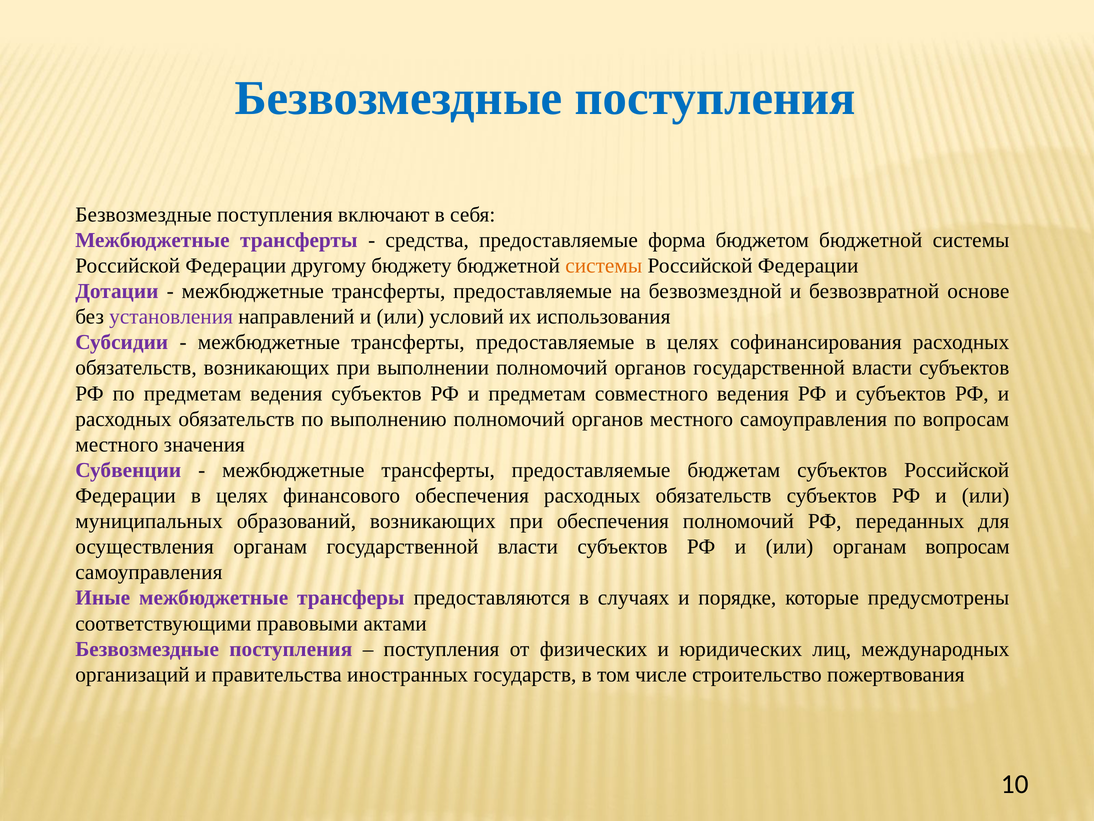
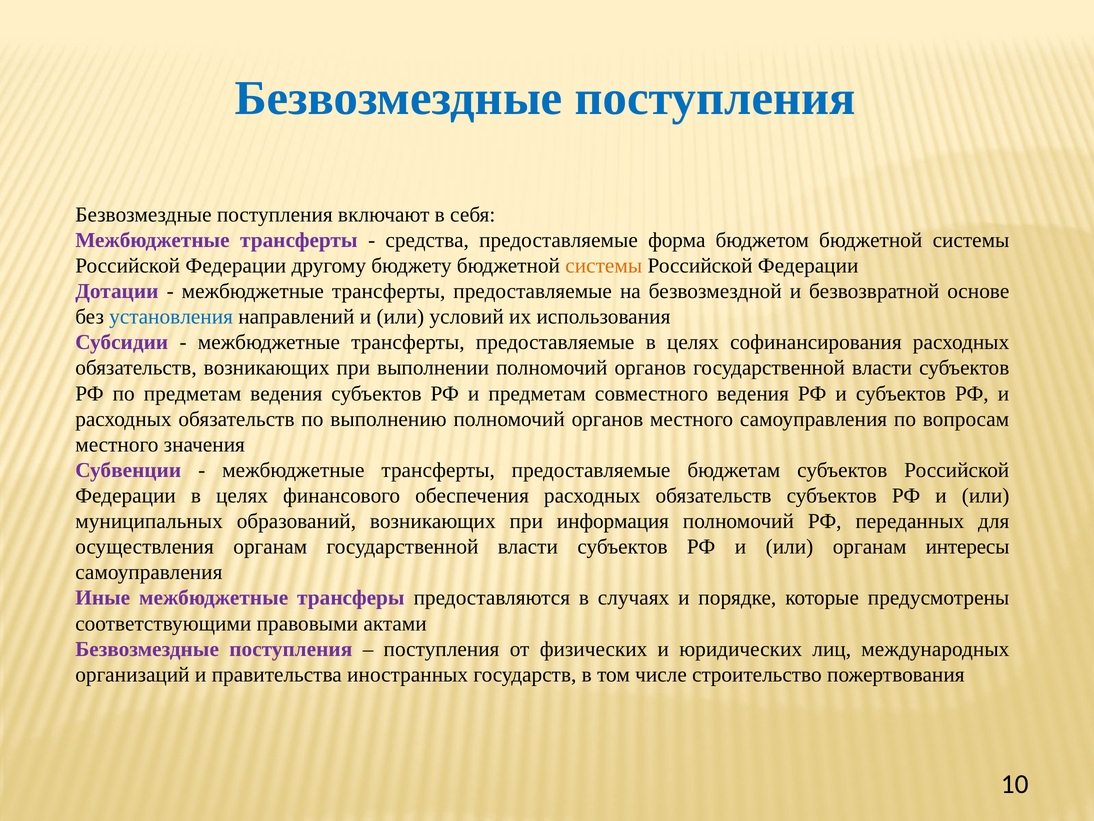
установления colour: purple -> blue (171, 317)
при обеспечения: обеспечения -> информация (613, 521)
органам вопросам: вопросам -> интересы (968, 547)
